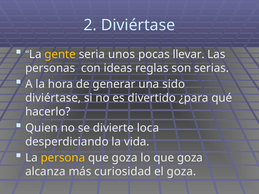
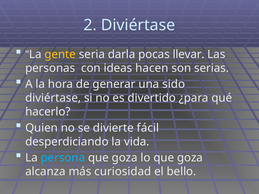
unos: unos -> darla (122, 54)
reglas: reglas -> hacen (152, 68)
loca: loca -> fácil (148, 128)
persona colour: yellow -> light blue (63, 158)
el goza: goza -> bello (181, 172)
